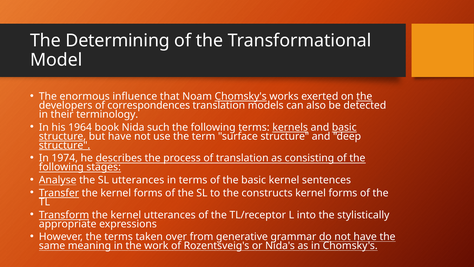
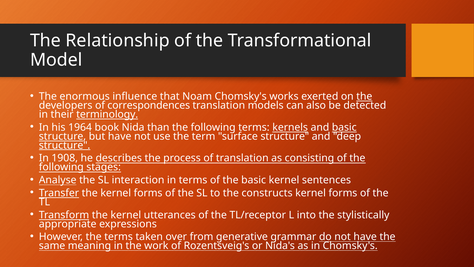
Determining: Determining -> Relationship (118, 41)
Chomsky's underline: present -> none (241, 96)
terminology underline: none -> present (107, 114)
such: such -> than (158, 127)
1974: 1974 -> 1908 (65, 158)
SL utterances: utterances -> interaction (138, 180)
